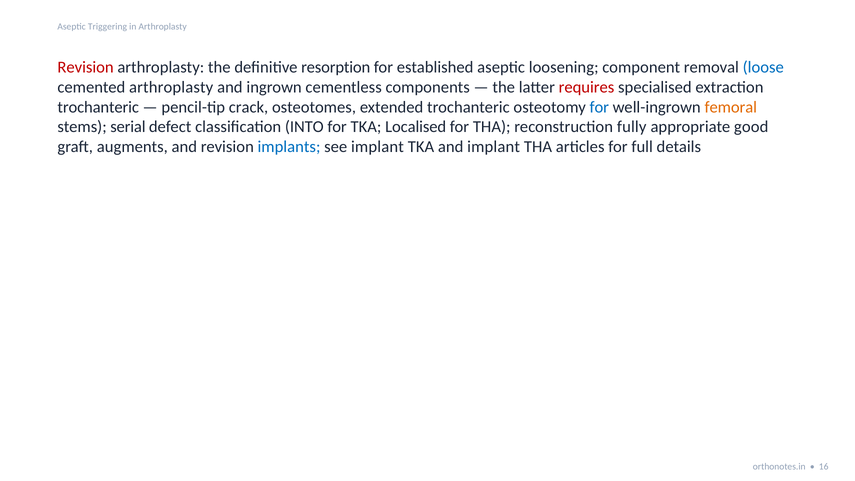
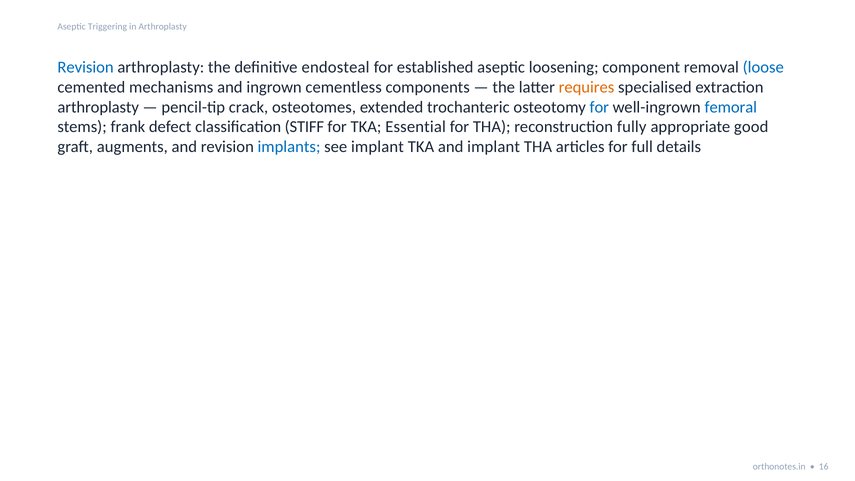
Revision colour: red -> blue (86, 67)
resorption: resorption -> endosteal (336, 67)
cemented arthroplasty: arthroplasty -> mechanisms (171, 87)
requires colour: red -> orange (586, 87)
trochanteric: trochanteric -> arthroplasty (98, 107)
femoral colour: orange -> blue (731, 107)
serial: serial -> frank (128, 127)
INTO: INTO -> STIFF (304, 127)
Localised: Localised -> Essential (416, 127)
